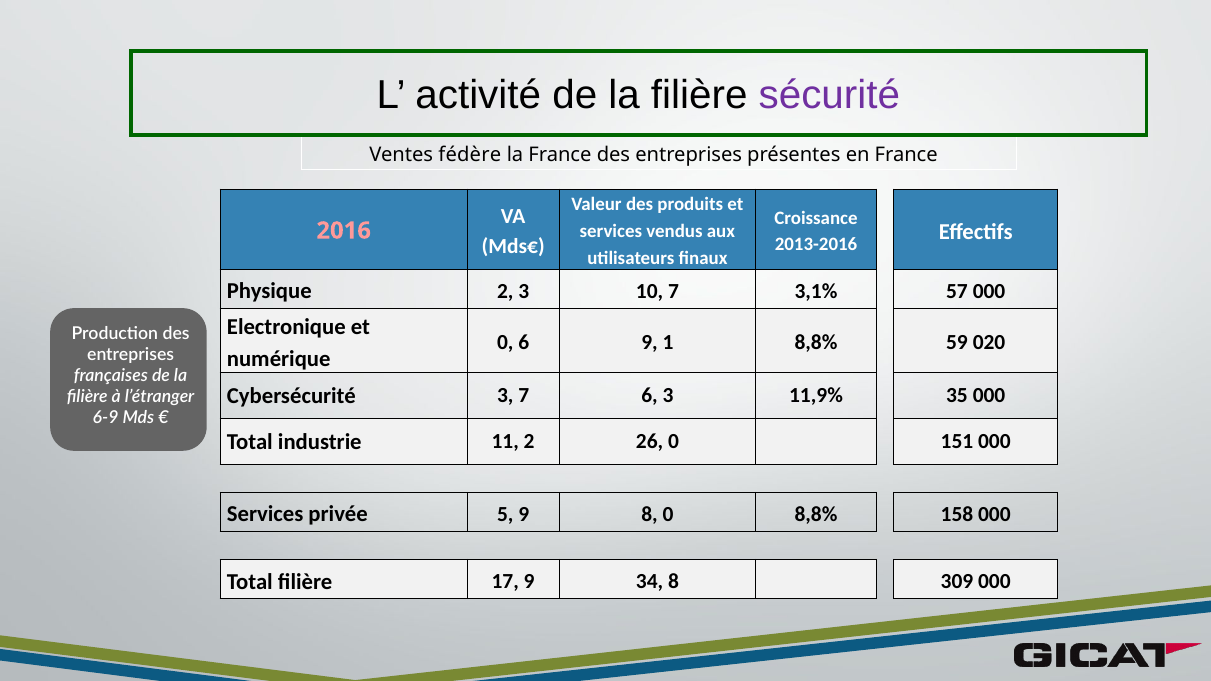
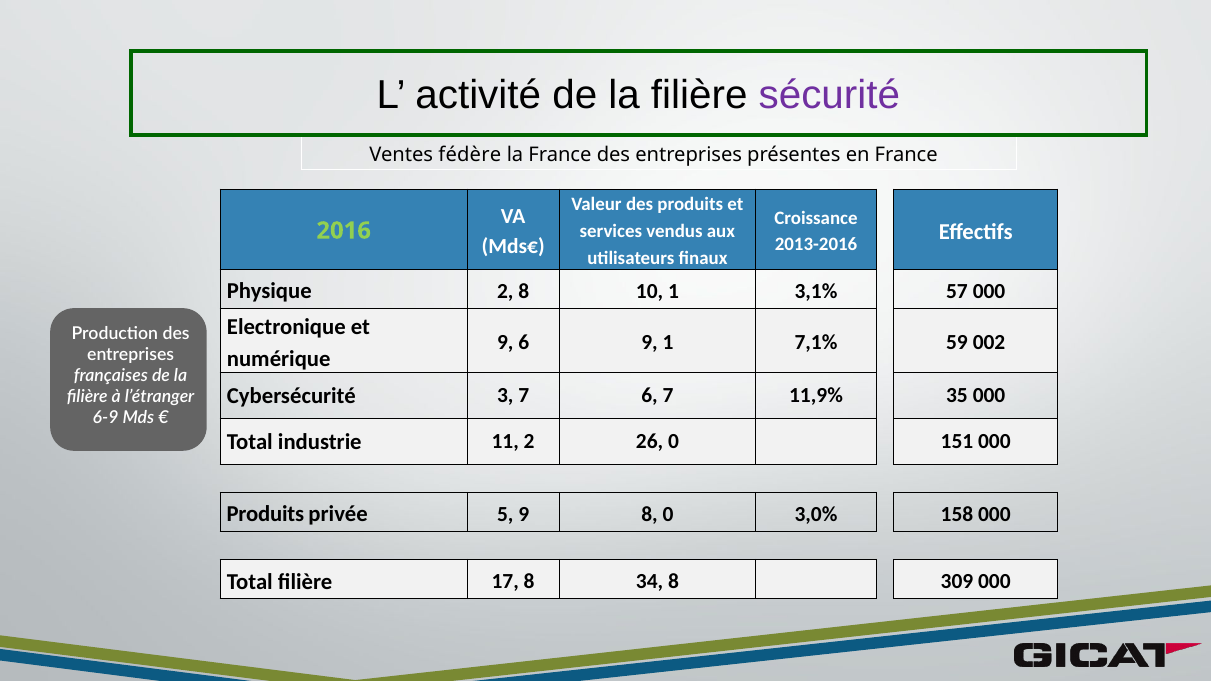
2016 colour: pink -> light green (344, 231)
2 3: 3 -> 8 (524, 291)
10 7: 7 -> 1 (673, 291)
0: 0 -> 9 (505, 343)
1 8,8%: 8,8% -> 7,1% (816, 343)
020: 020 -> 002 (989, 343)
6 3: 3 -> 7 (668, 396)
Services: Services -> Produits (265, 515)
0 8,8%: 8,8% -> 3,0% (816, 514)
17 9: 9 -> 8 (529, 582)
